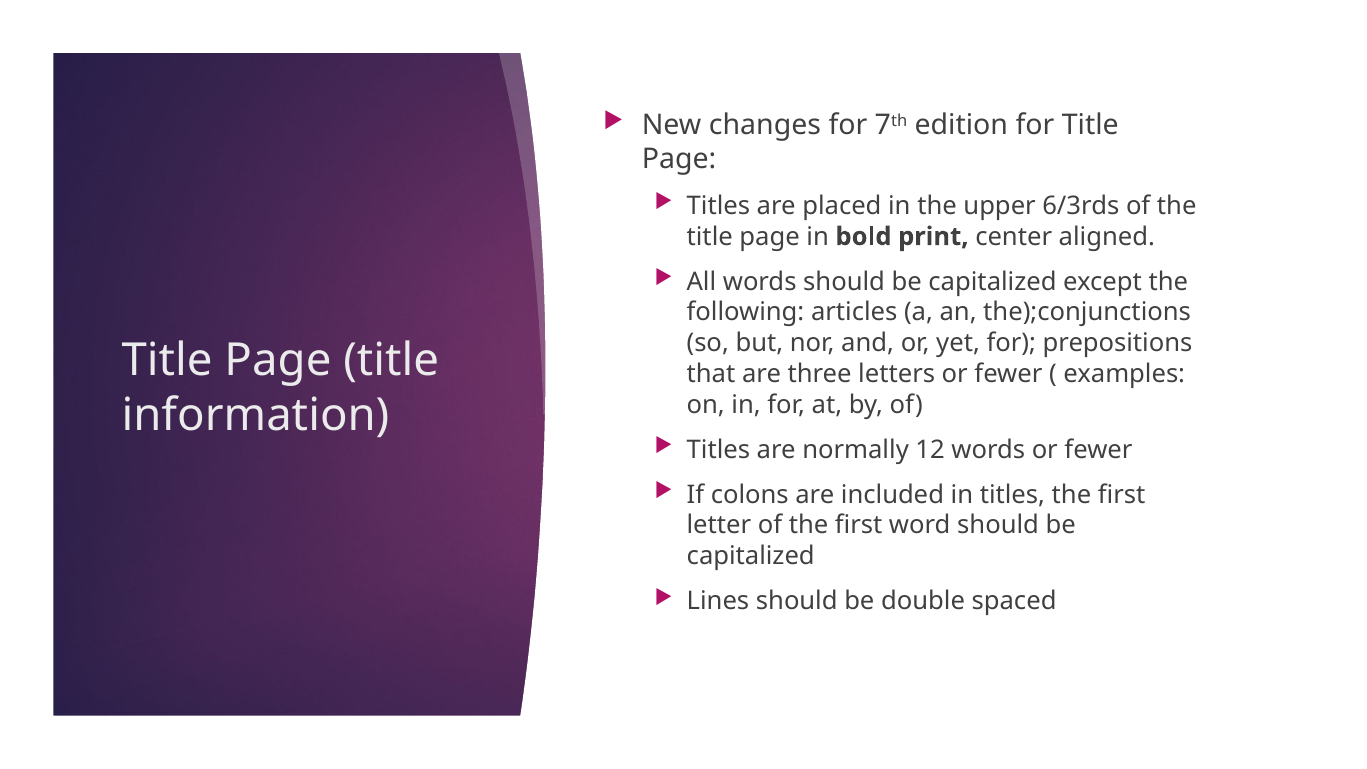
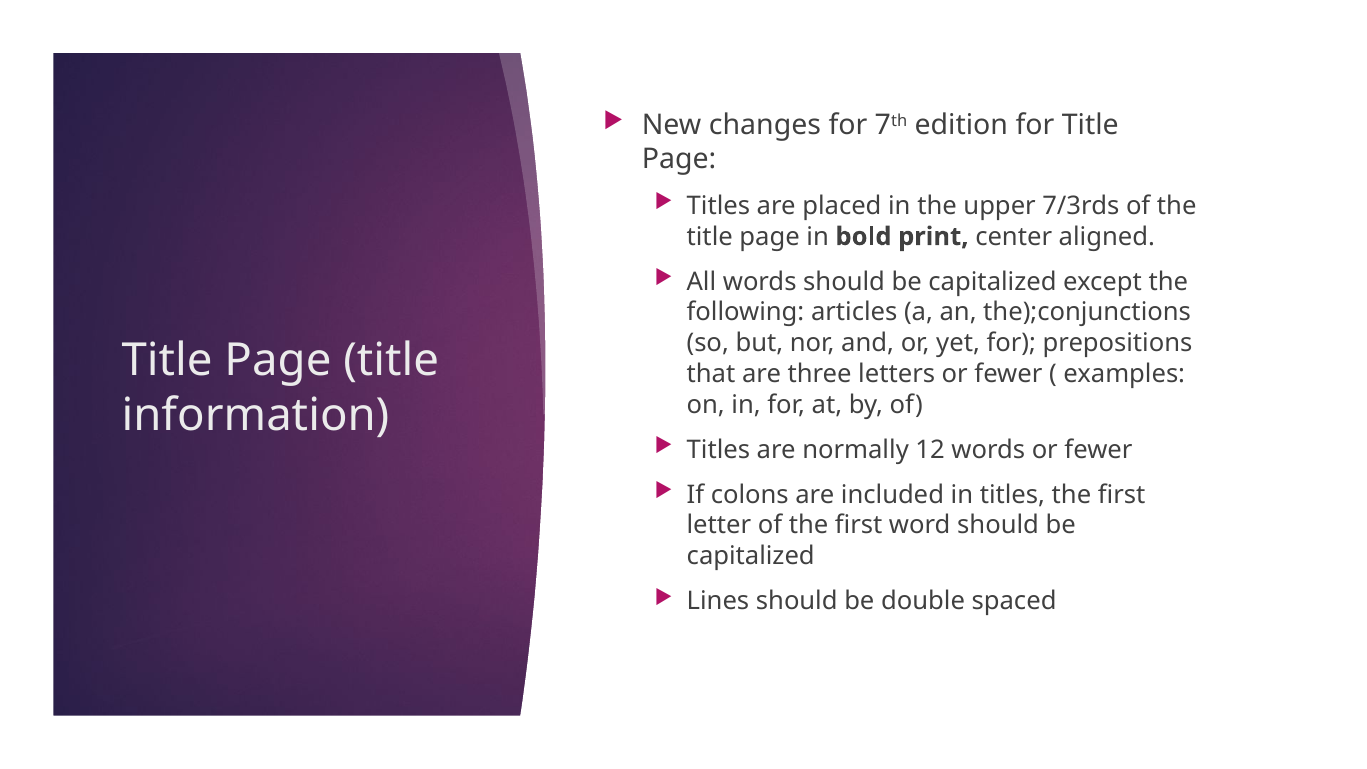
6/3rds: 6/3rds -> 7/3rds (1081, 206)
